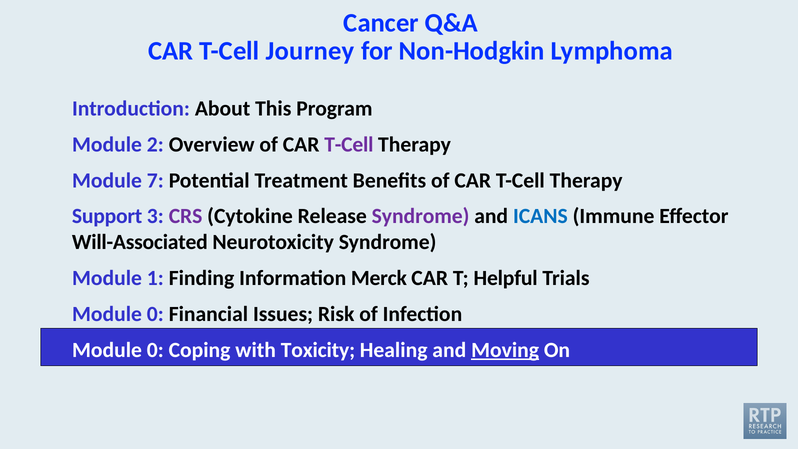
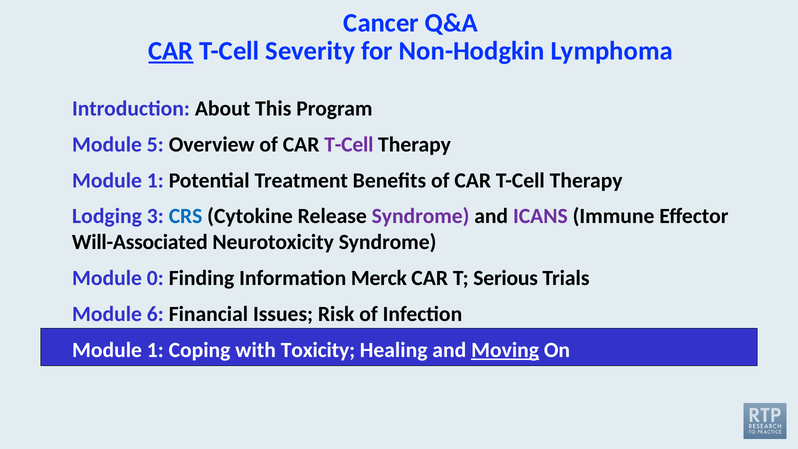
CAR underline: none -> present (171, 51)
Journey: Journey -> Severity (310, 51)
2: 2 -> 5 (155, 144)
7: 7 -> 1 (155, 180)
Support: Support -> Lodging (107, 216)
CRS colour: purple -> blue (186, 216)
ICANS colour: blue -> purple (540, 216)
1: 1 -> 0 (155, 278)
Helpful: Helpful -> Serious (506, 278)
0: 0 -> 6 (155, 314)
0: 0 -> 1 (155, 350)
